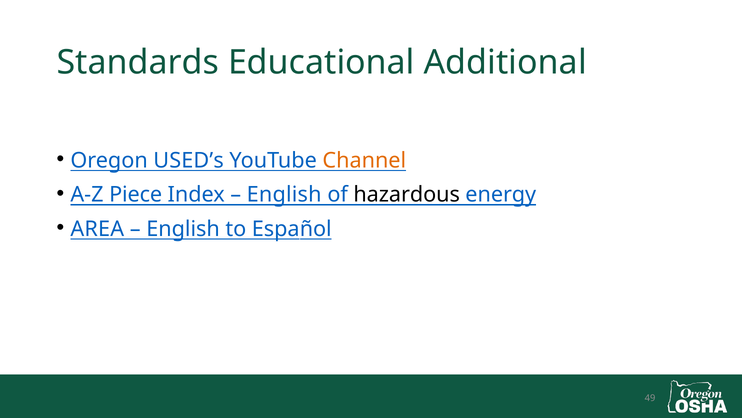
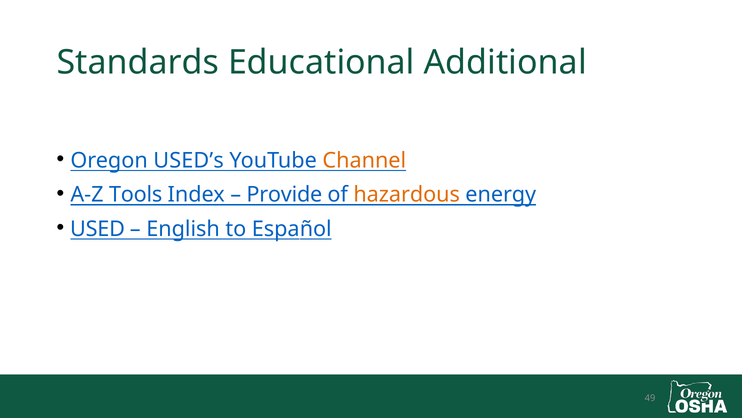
Piece: Piece -> Tools (136, 195)
English: English -> Provide (284, 195)
hazardous colour: black -> orange (407, 195)
AREA: AREA -> USED (97, 229)
